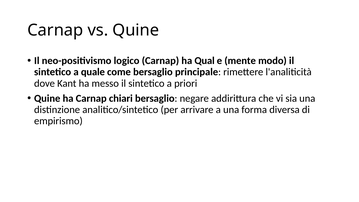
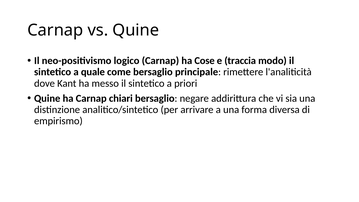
Qual: Qual -> Cose (205, 61)
mente: mente -> traccia (240, 61)
